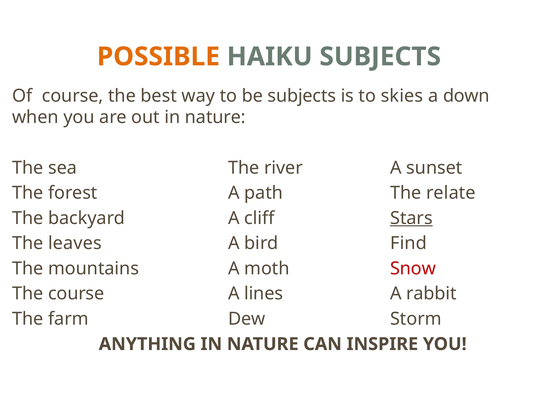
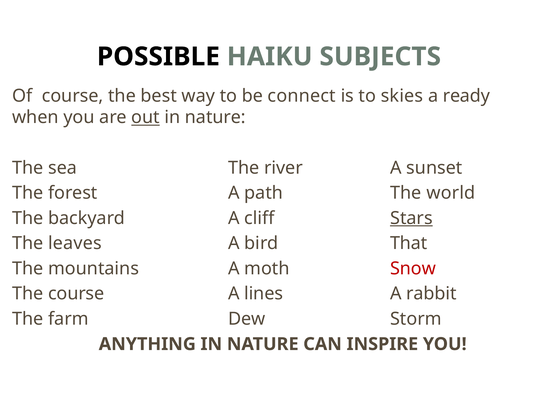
POSSIBLE colour: orange -> black (158, 57)
be subjects: subjects -> connect (302, 96)
down: down -> ready (466, 96)
out underline: none -> present (145, 117)
relate: relate -> world (451, 193)
Find: Find -> That (409, 243)
